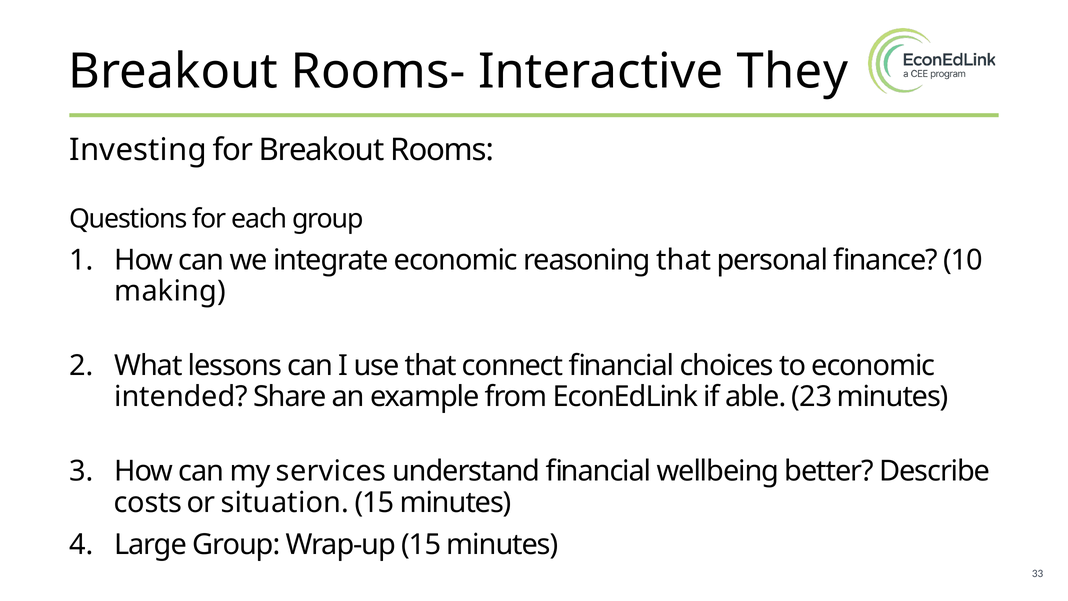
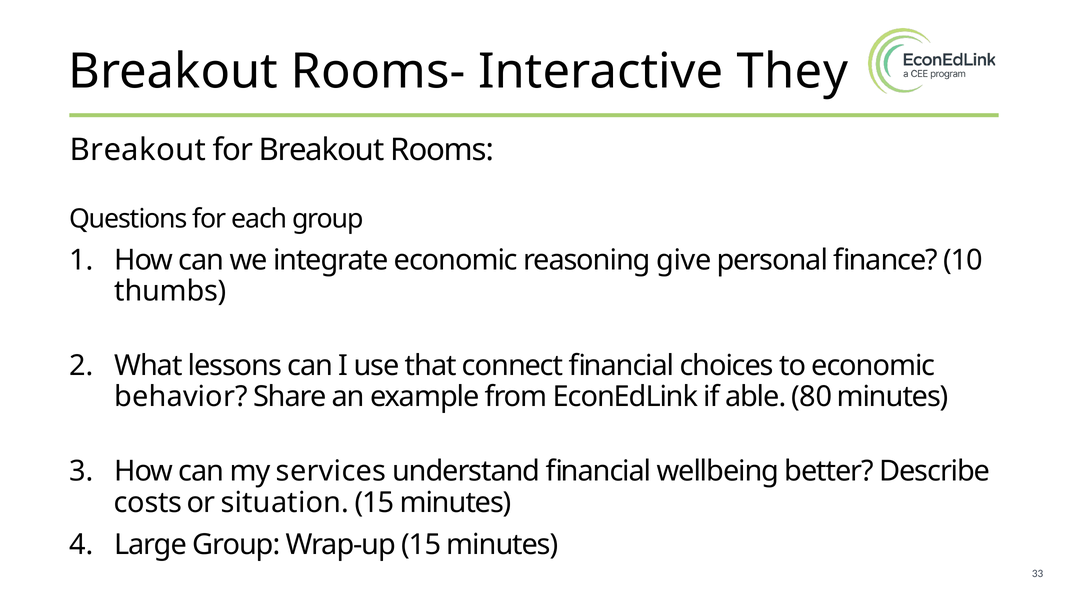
Investing: Investing -> Breakout (138, 150)
reasoning that: that -> give (684, 260)
making: making -> thumbs (170, 291)
intended: intended -> behavior (181, 397)
23: 23 -> 80 (812, 397)
